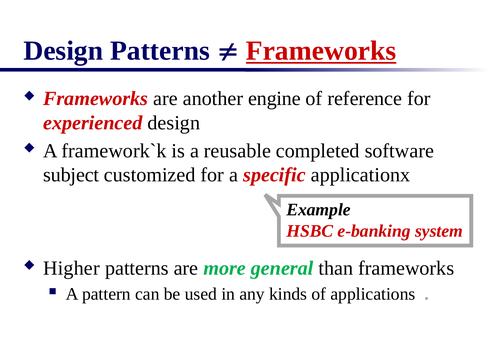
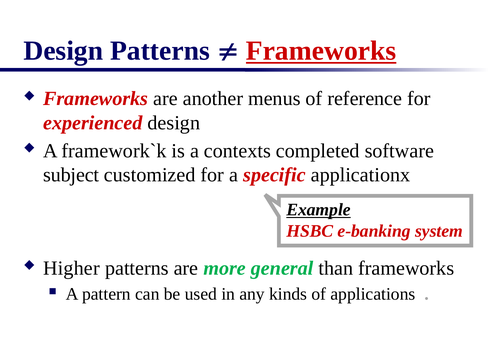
engine: engine -> menus (274, 99)
reusable: reusable -> contexts (237, 151)
Example underline: none -> present (319, 210)
